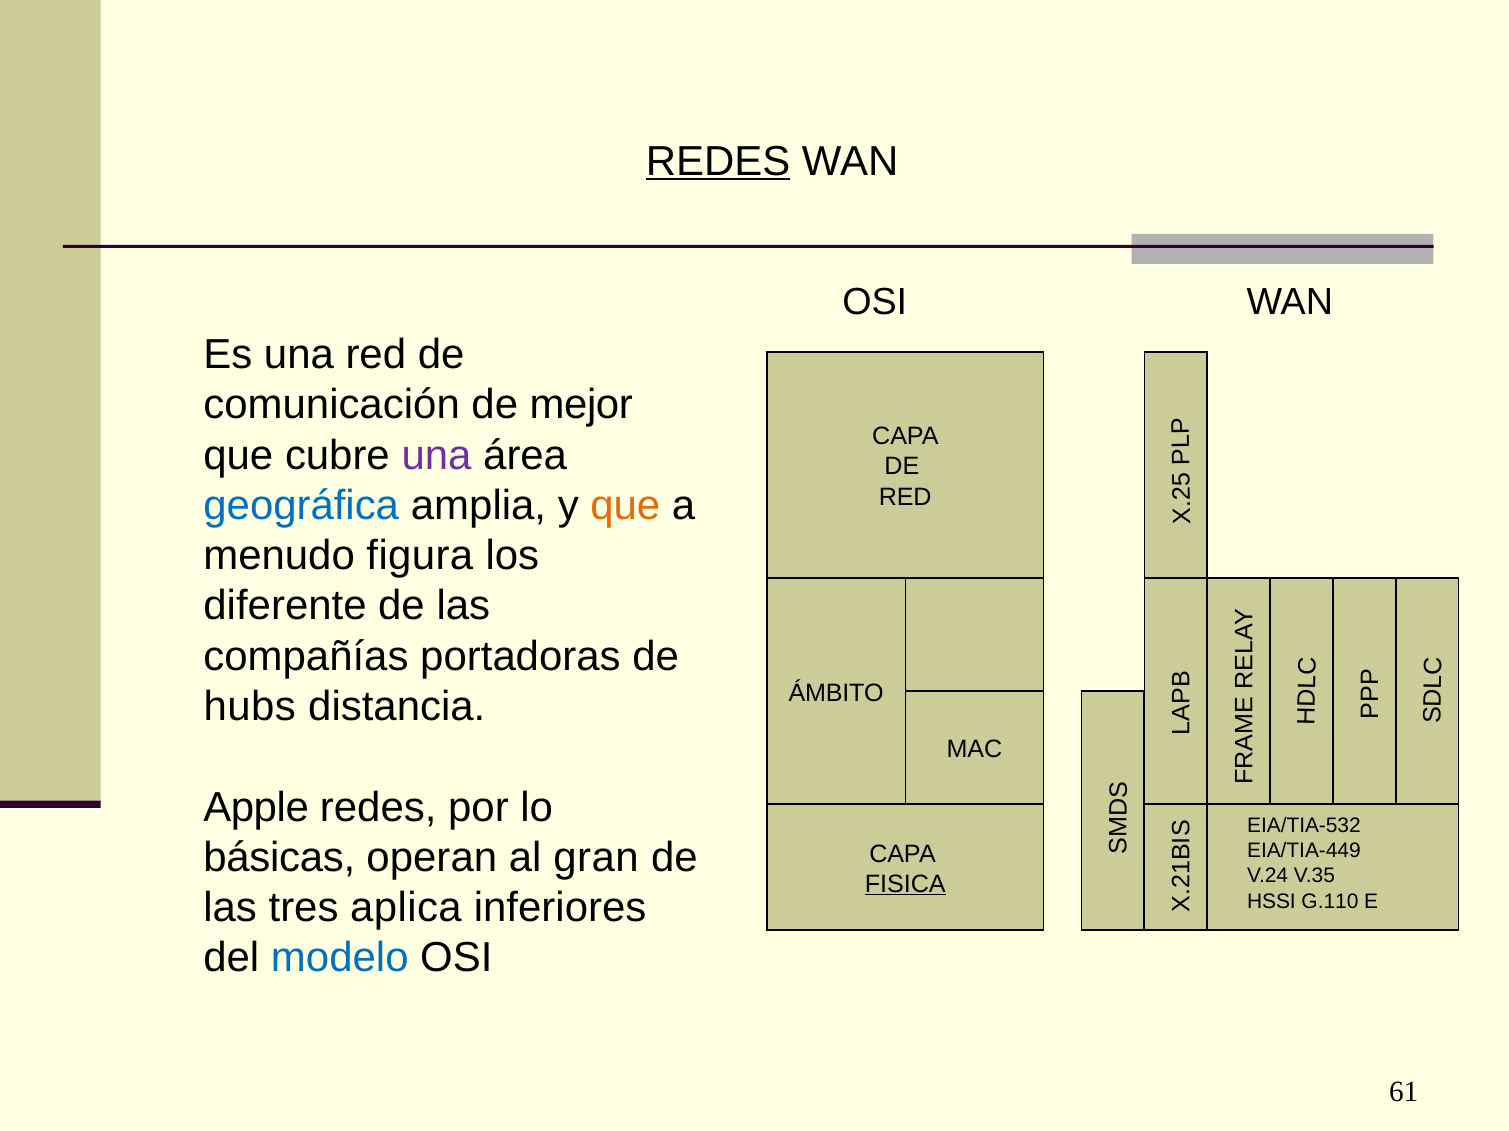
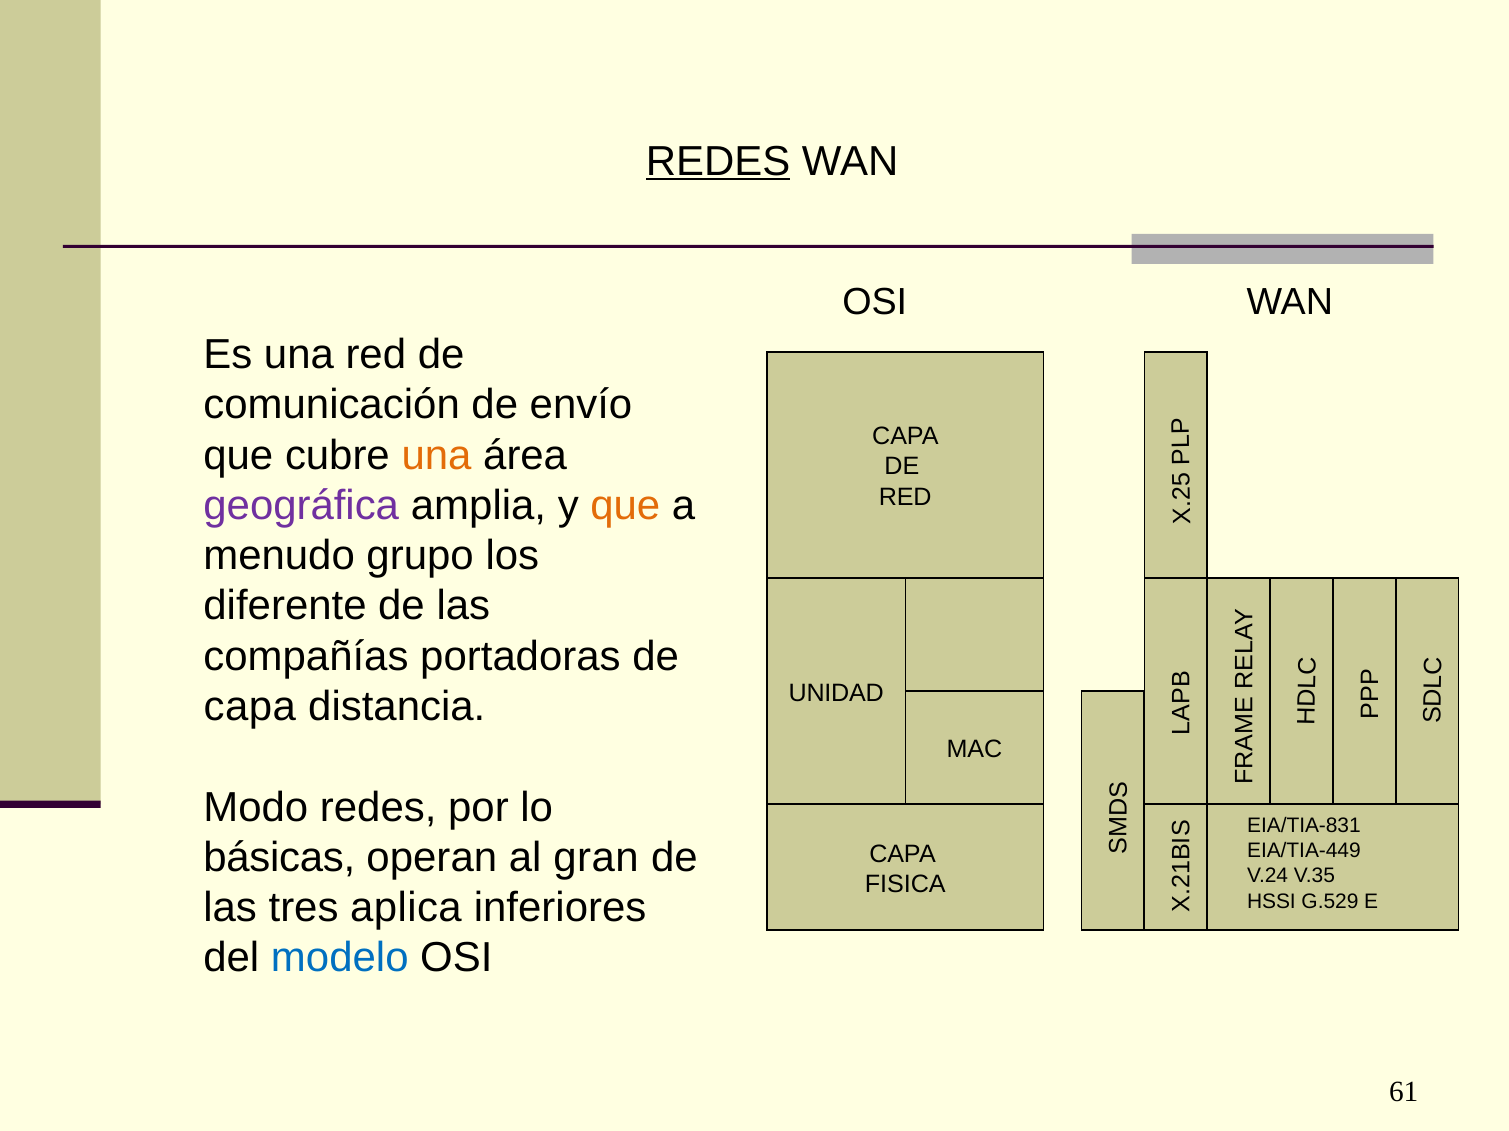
mejor: mejor -> envío (581, 405)
una colour: purple -> orange (436, 456)
geográfica colour: blue -> purple (301, 506)
figura: figura -> grupo (420, 556)
ÁMBITO: ÁMBITO -> UNIDAD (836, 693)
hubs: hubs -> capa (250, 707)
Apple: Apple -> Modo (256, 808)
EIA/TIA-532: EIA/TIA-532 -> EIA/TIA-831 (1304, 826)
FISICA underline: present -> none (905, 885)
G.110: G.110 -> G.529 (1330, 902)
